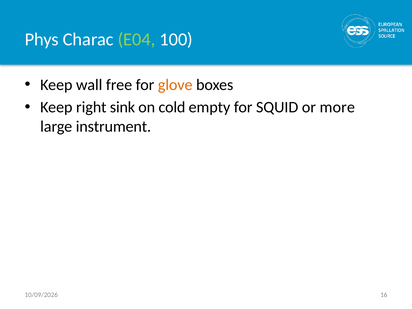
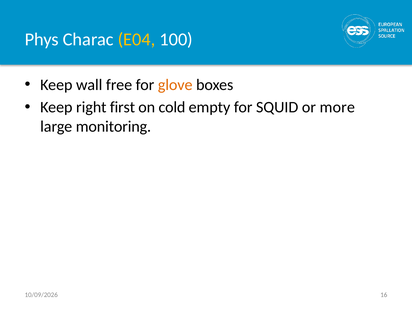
E04 colour: light green -> yellow (136, 39)
sink: sink -> first (122, 107)
instrument: instrument -> monitoring (113, 127)
